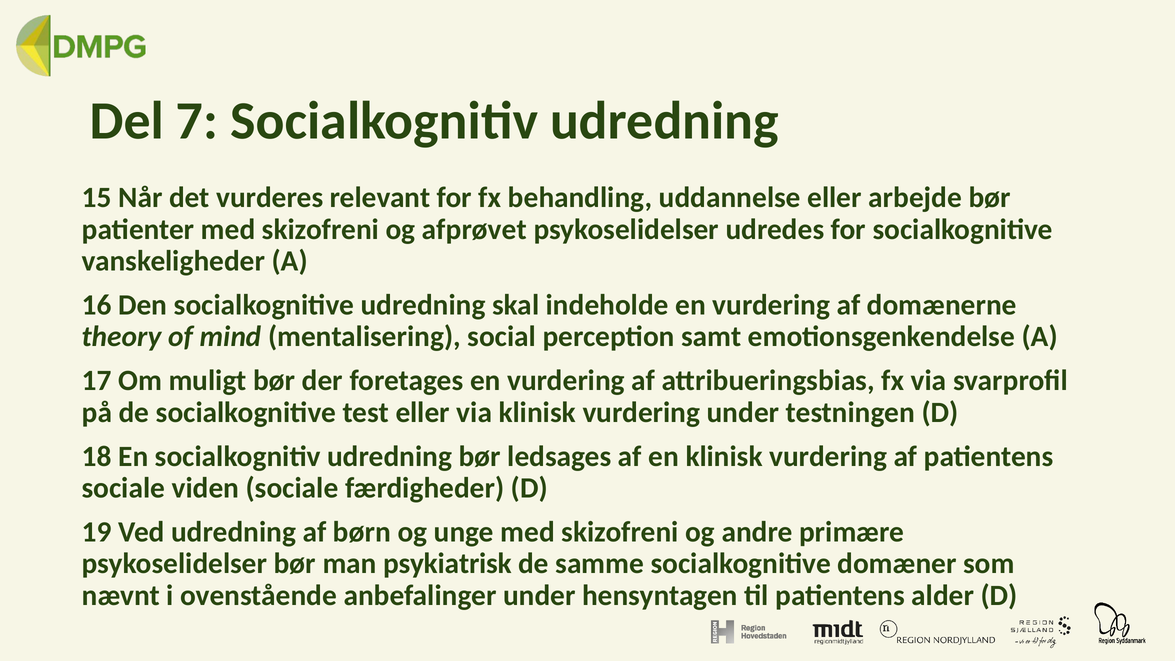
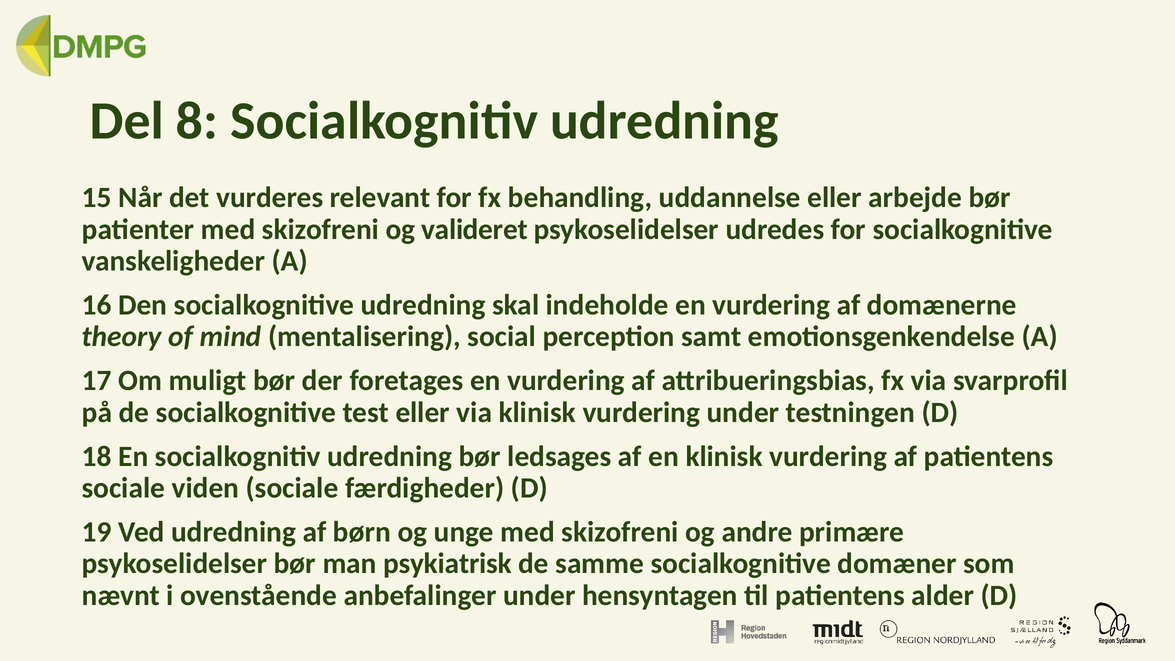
7: 7 -> 8 (197, 121)
afprøvet: afprøvet -> valideret (475, 229)
